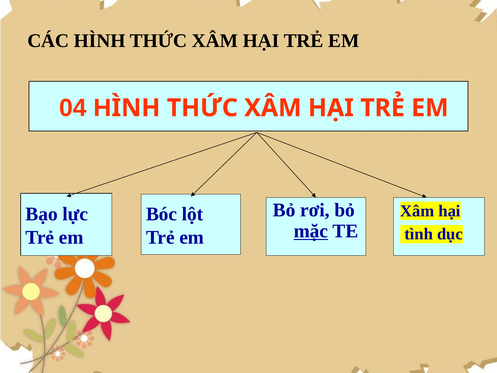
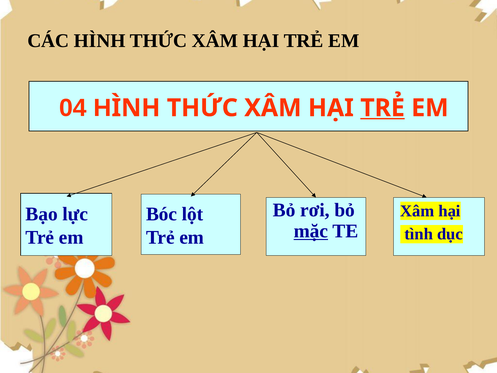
TRẺ underline: none -> present (383, 108)
